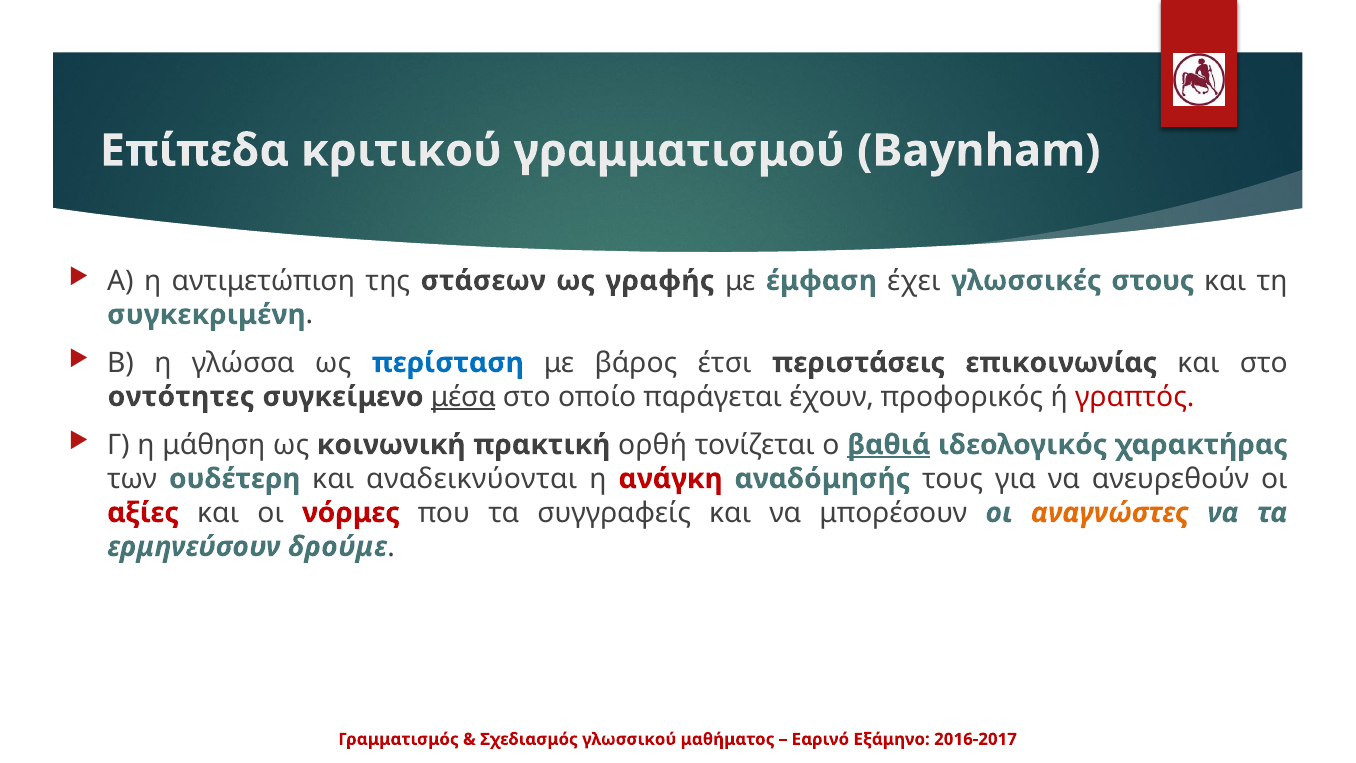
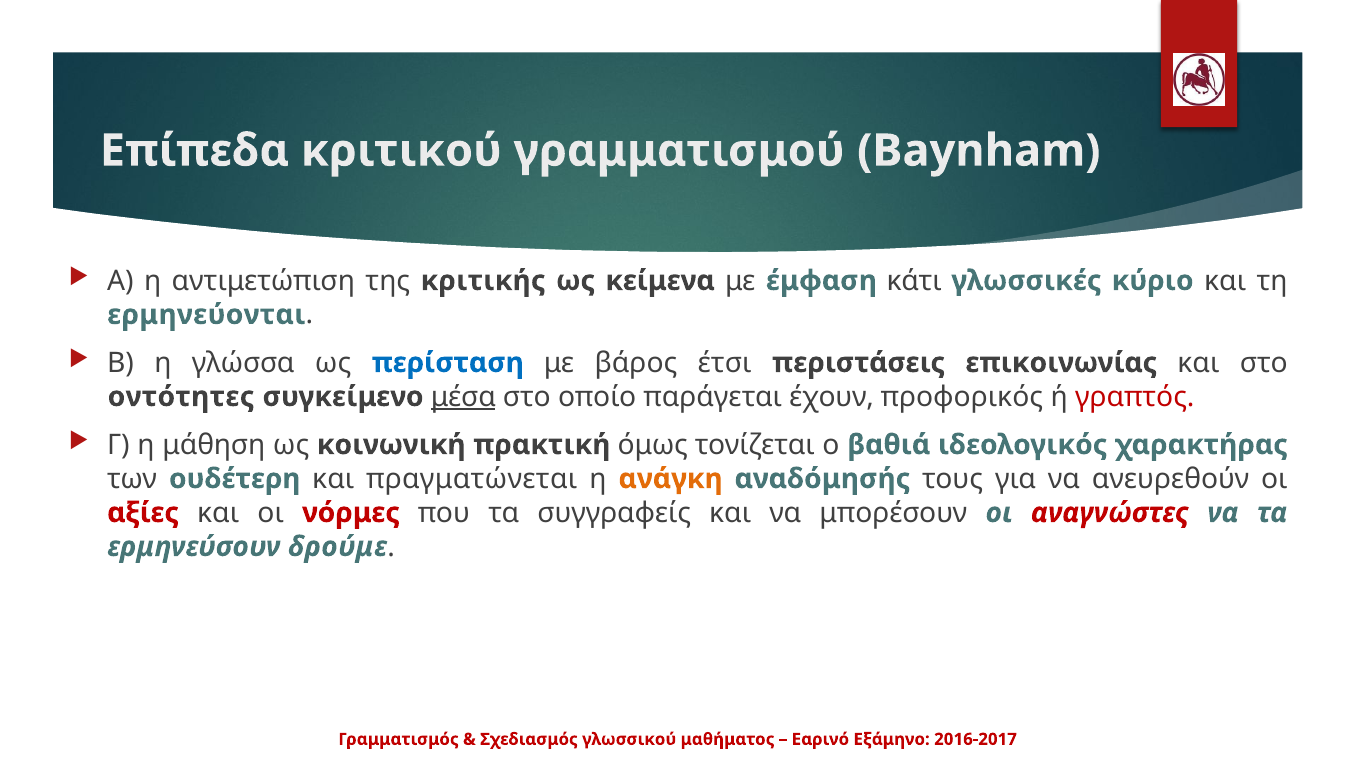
στάσεων: στάσεων -> κριτικής (483, 281)
γραφής: γραφής -> κείμενα (660, 281)
έχει: έχει -> κάτι (914, 281)
στους: στους -> κύριο (1153, 281)
συγκεκριμένη: συγκεκριμένη -> ερμηνεύονται (206, 315)
ορθή: ορθή -> όμως (653, 445)
βαθιά underline: present -> none (889, 445)
αναδεικνύονται: αναδεικνύονται -> πραγματώνεται (472, 479)
ανάγκη colour: red -> orange (671, 479)
αναγνώστες colour: orange -> red (1110, 513)
